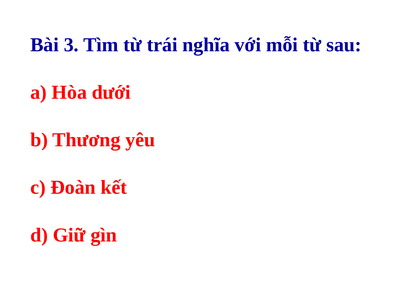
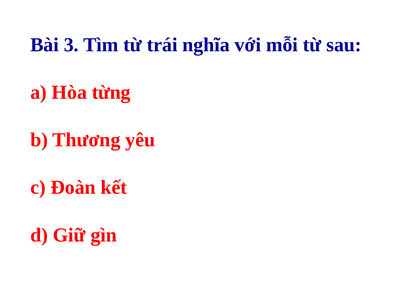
dưới: dưới -> từng (111, 92)
